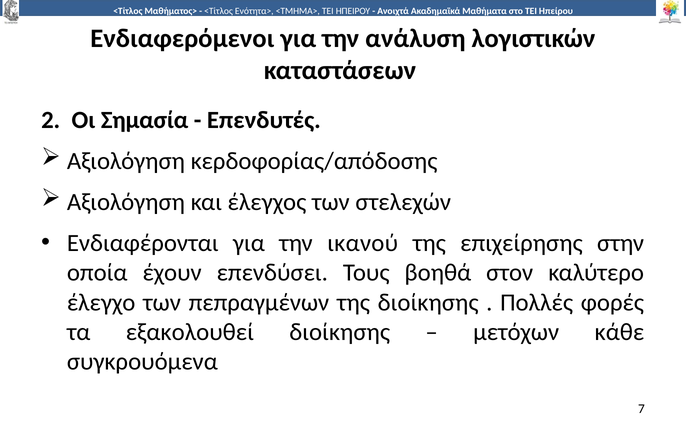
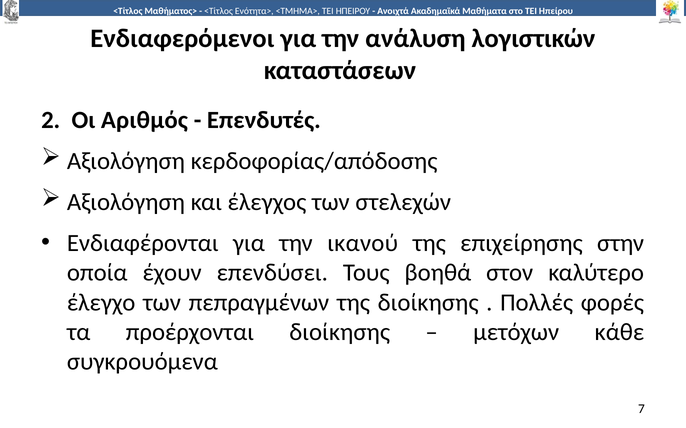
Σημασία: Σημασία -> Αριθμός (144, 120)
εξακολουθεί: εξακολουθεί -> προέρχονται (190, 333)
